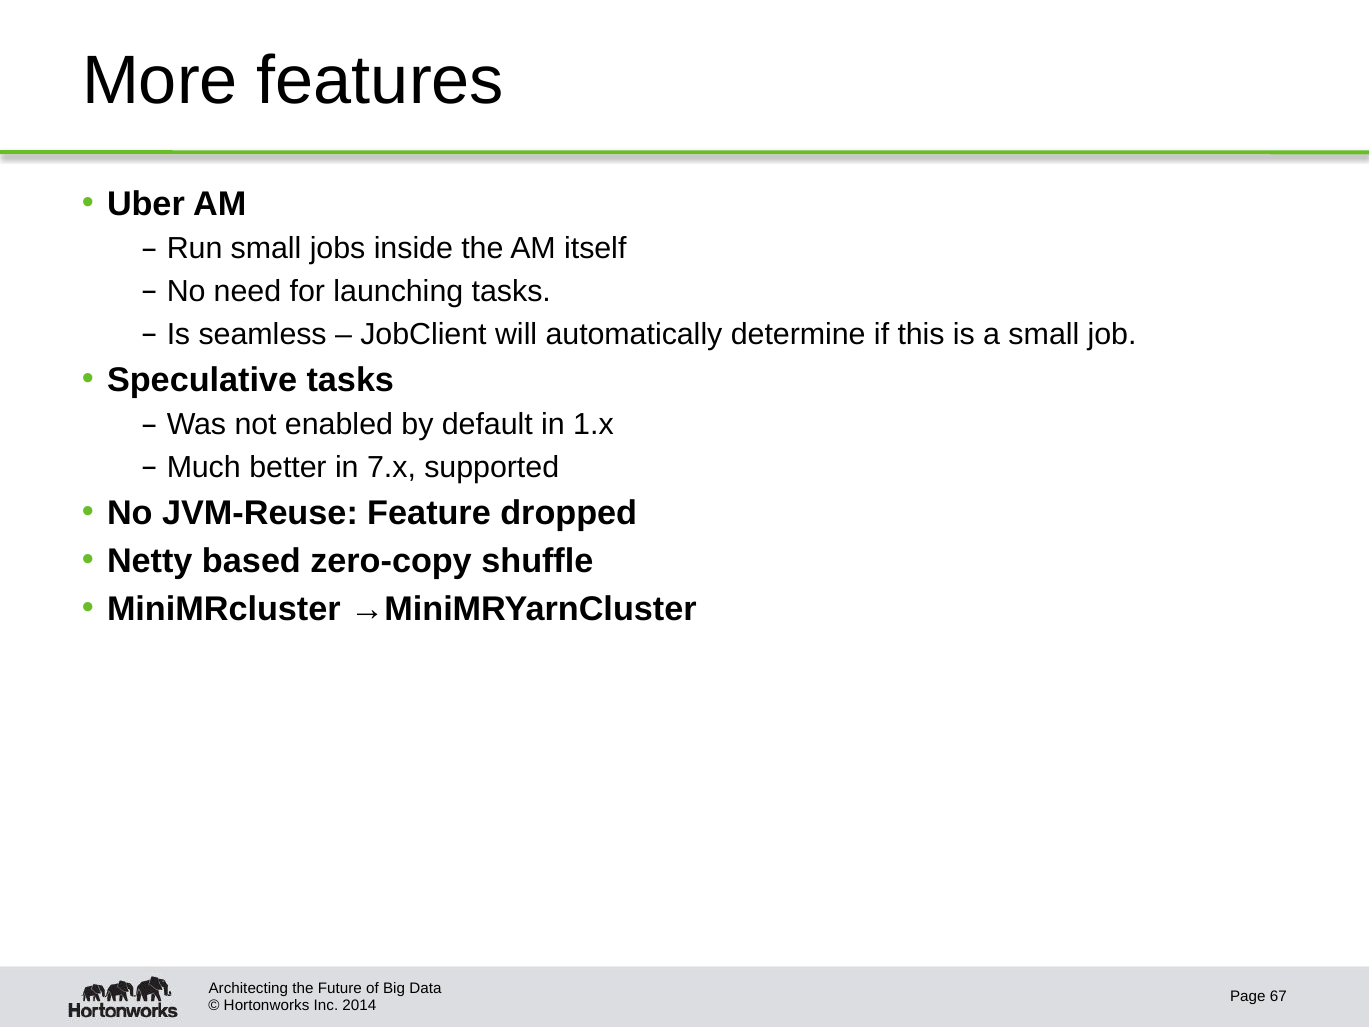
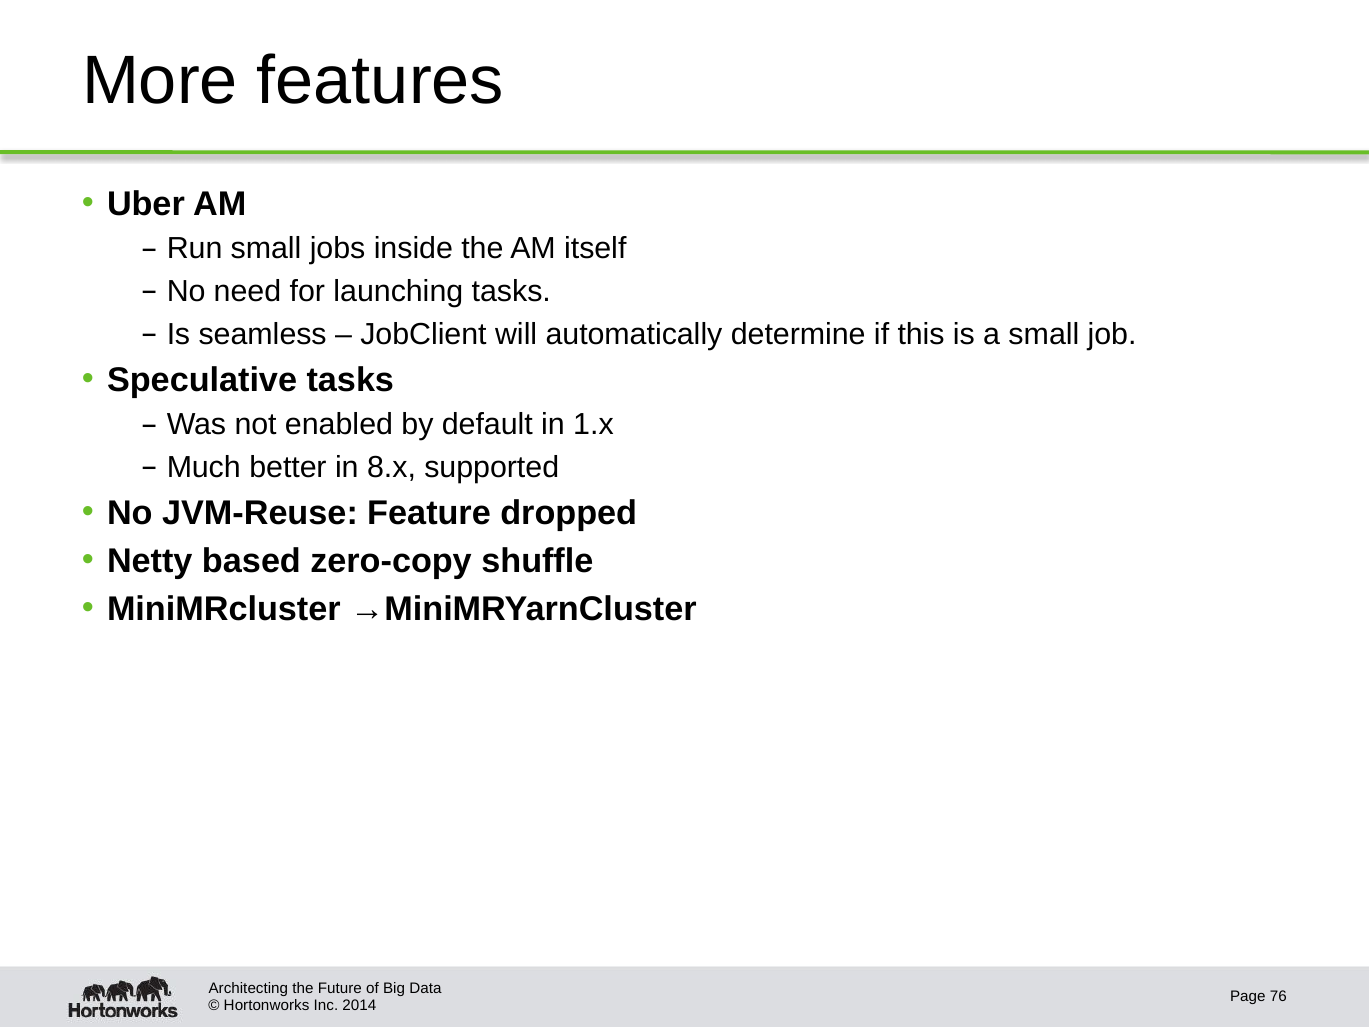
7.x: 7.x -> 8.x (391, 467)
67: 67 -> 76 (1278, 996)
